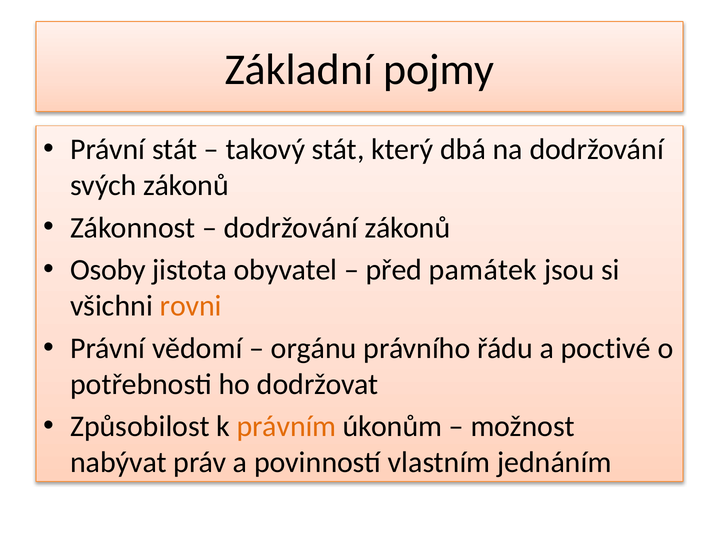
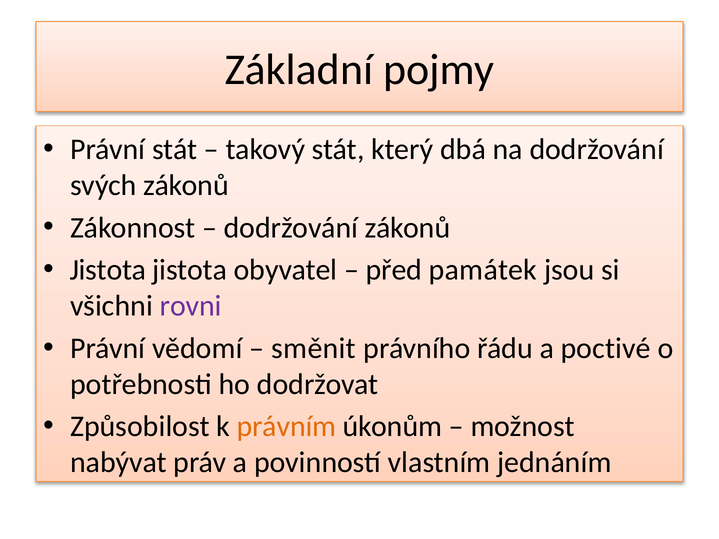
Osoby: Osoby -> Jistota (108, 270)
rovni colour: orange -> purple (191, 306)
orgánu: orgánu -> směnit (314, 348)
